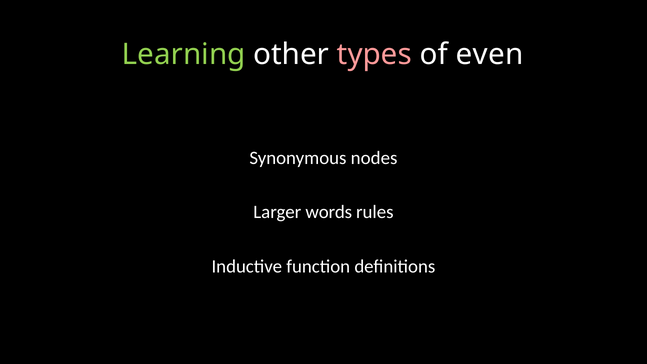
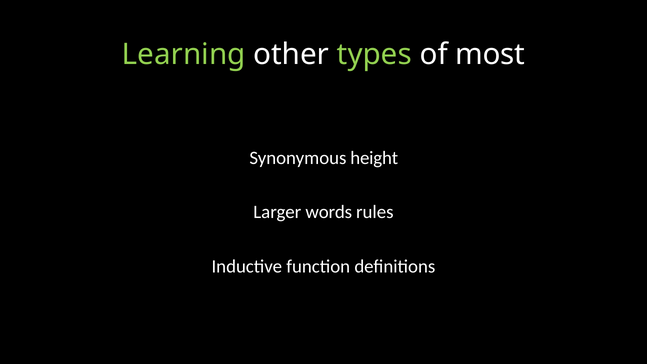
types colour: pink -> light green (374, 54)
even: even -> most (490, 54)
nodes: nodes -> height (374, 158)
